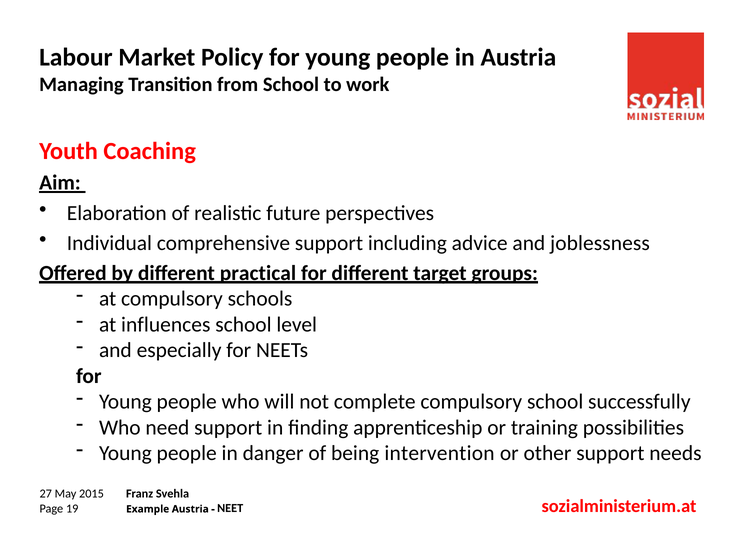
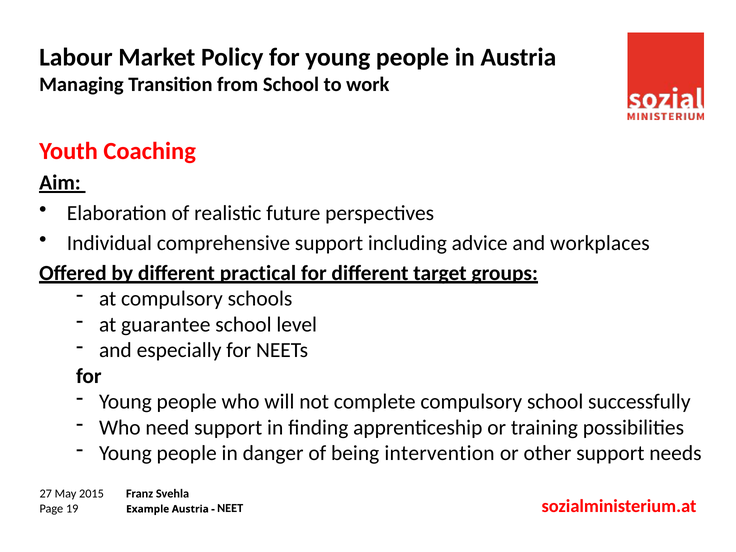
joblessness: joblessness -> workplaces (600, 243)
influences: influences -> guarantee (166, 325)
